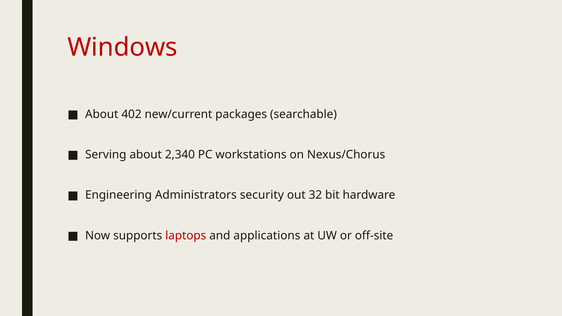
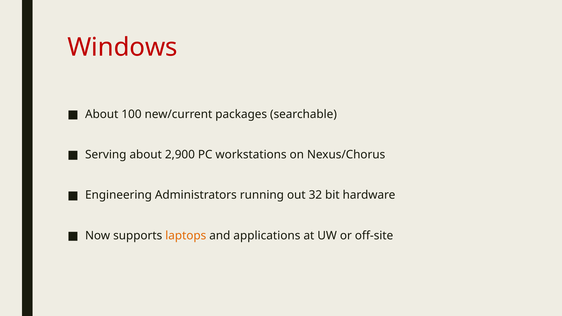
402: 402 -> 100 (132, 114)
2,340: 2,340 -> 2,900 (180, 155)
security: security -> running (262, 195)
laptops colour: red -> orange (186, 236)
